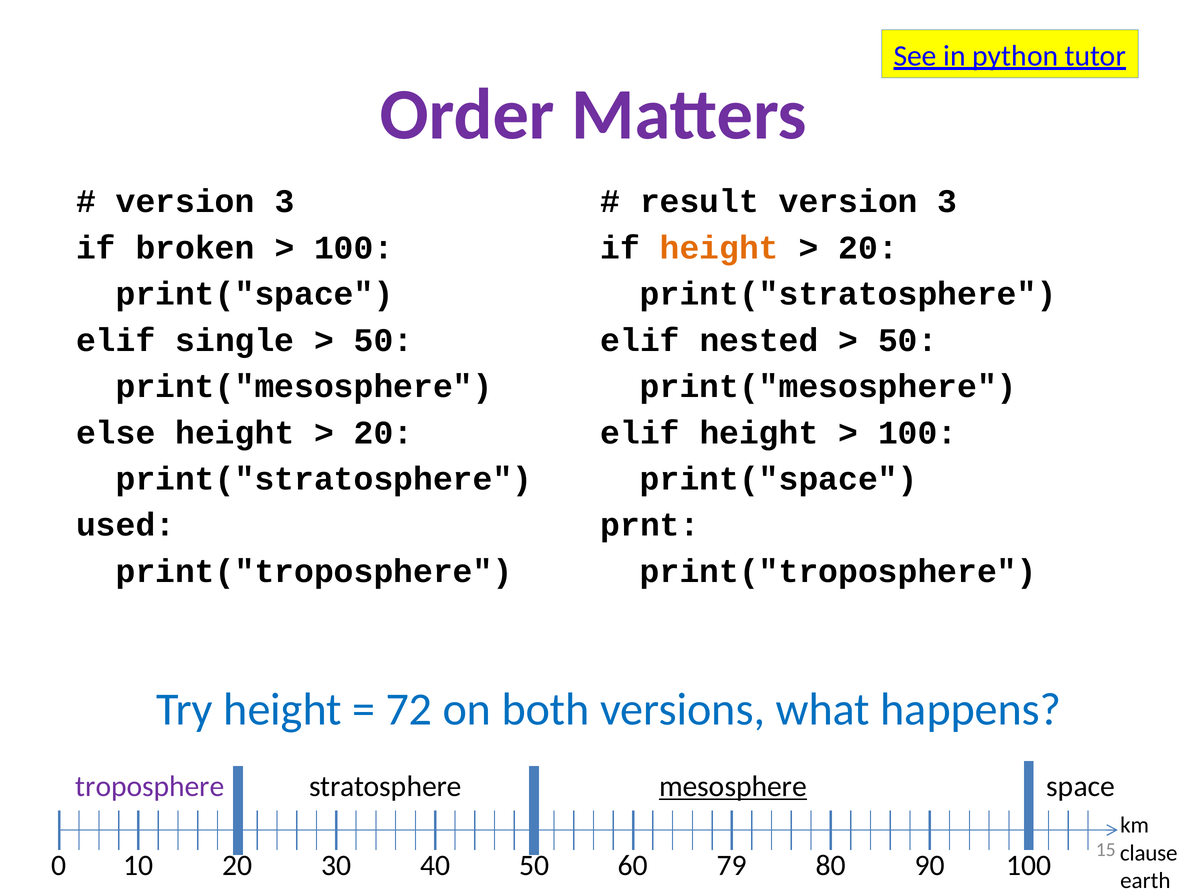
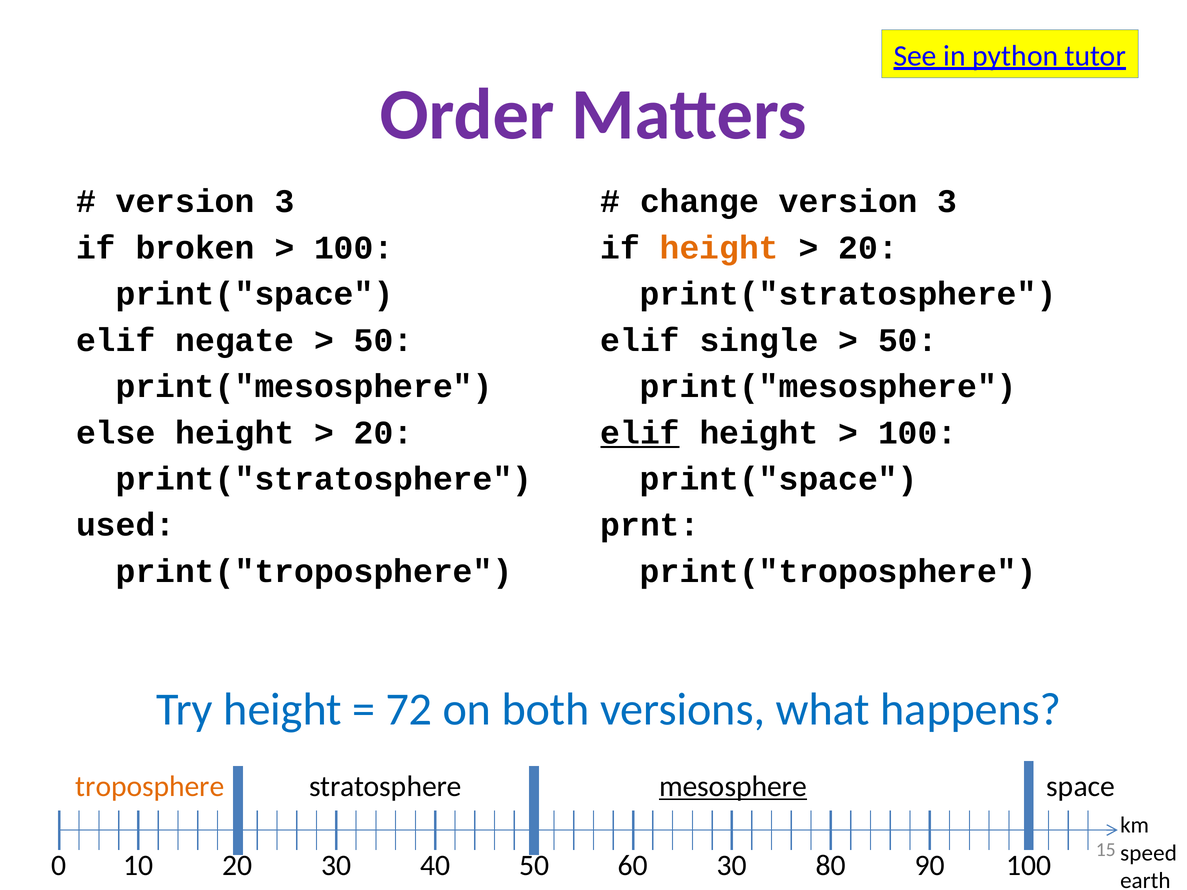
result: result -> change (699, 202)
single: single -> negate (235, 340)
nested: nested -> single (759, 340)
elif underline: none -> present (640, 433)
troposphere colour: purple -> orange (150, 787)
clause: clause -> speed (1149, 853)
60 79: 79 -> 30 (732, 866)
